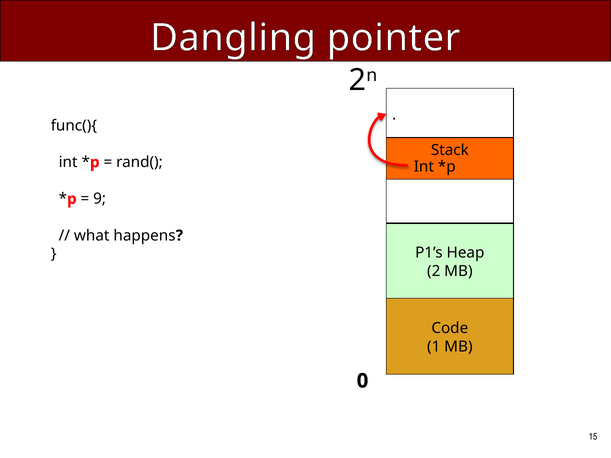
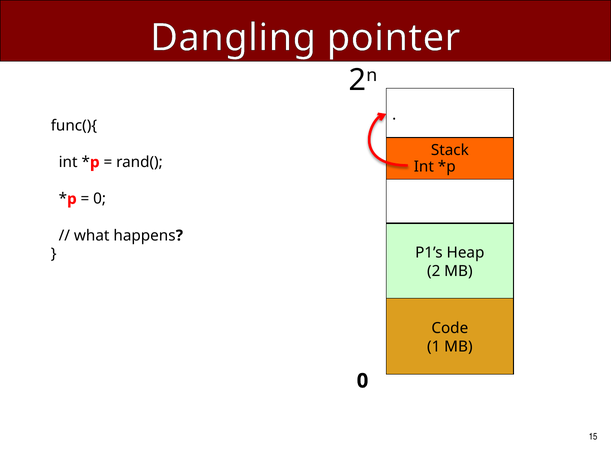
9: 9 -> 0 (100, 199)
